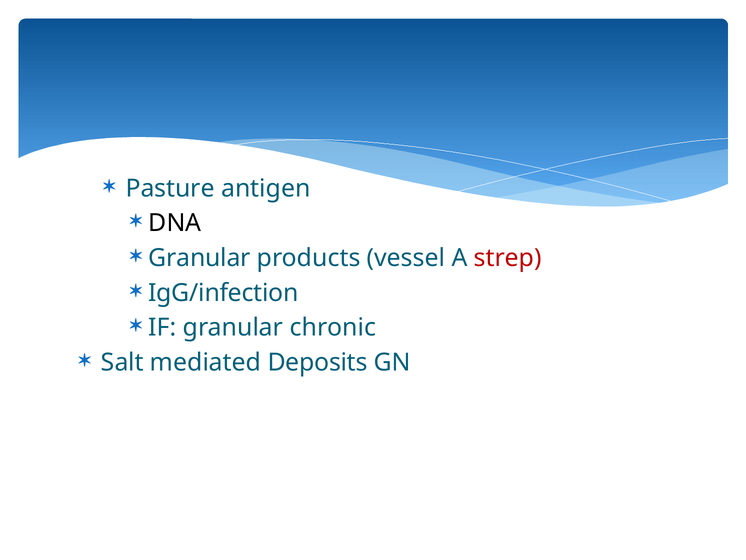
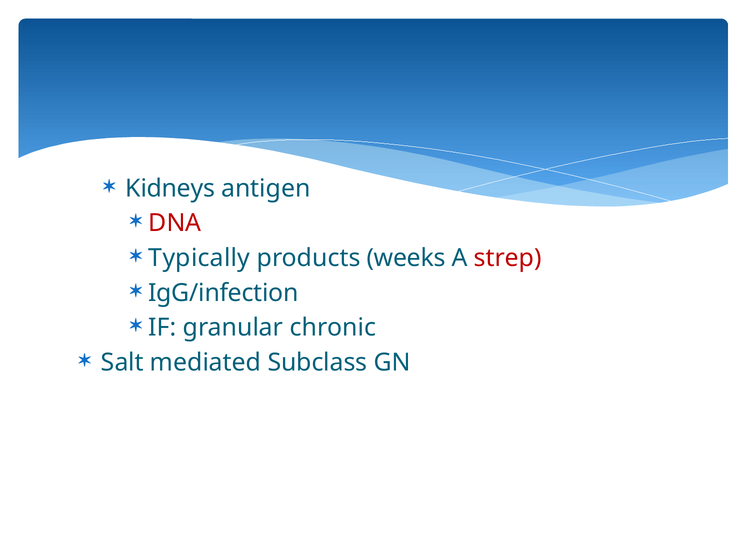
Pasture: Pasture -> Kidneys (170, 188)
DNA colour: black -> red (175, 223)
Granular: Granular -> Typically (199, 258)
vessel: vessel -> weeks (406, 258)
Deposits: Deposits -> Subclass (317, 362)
